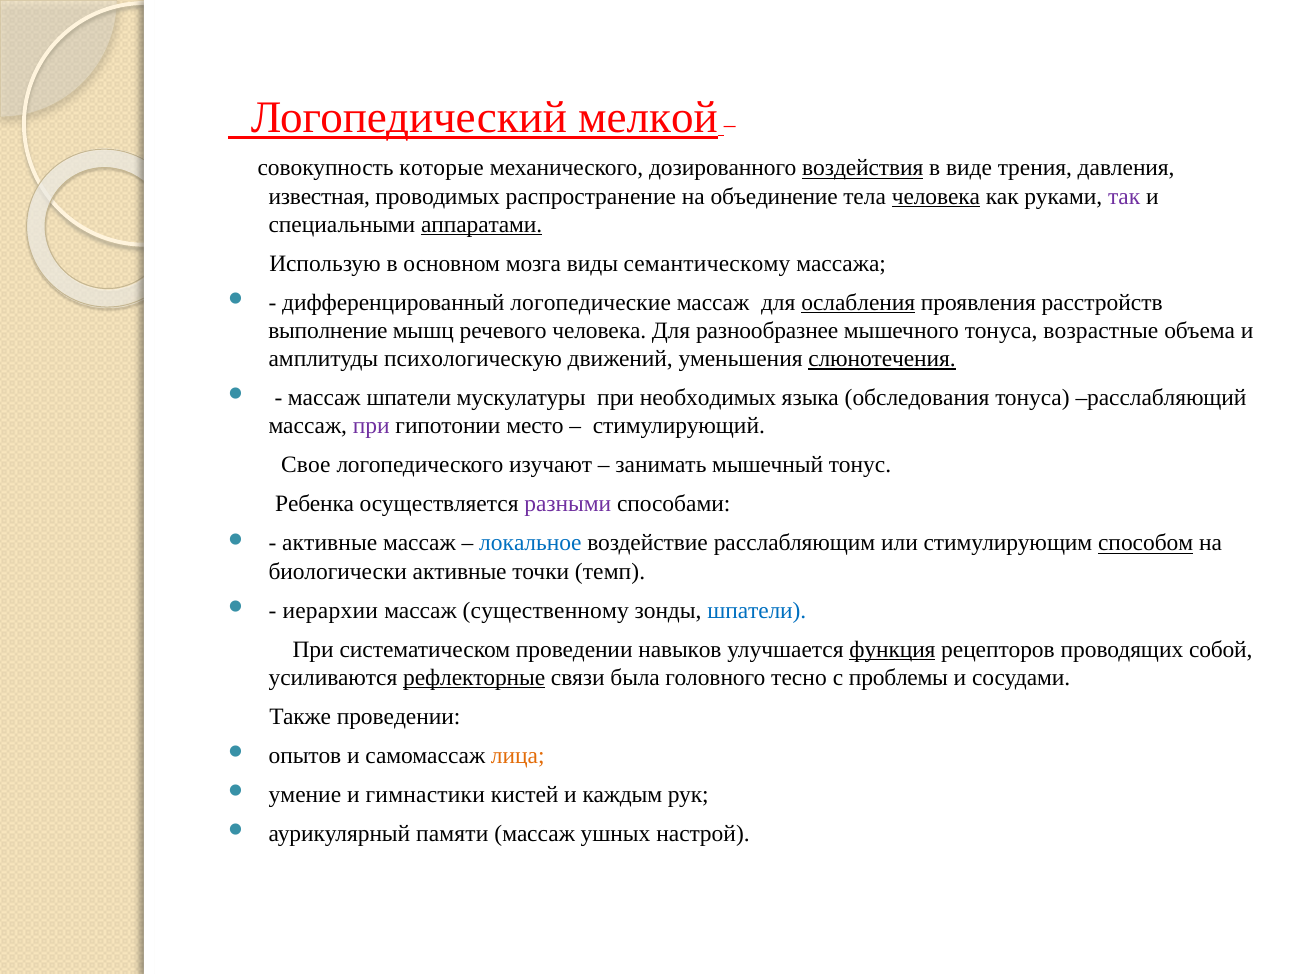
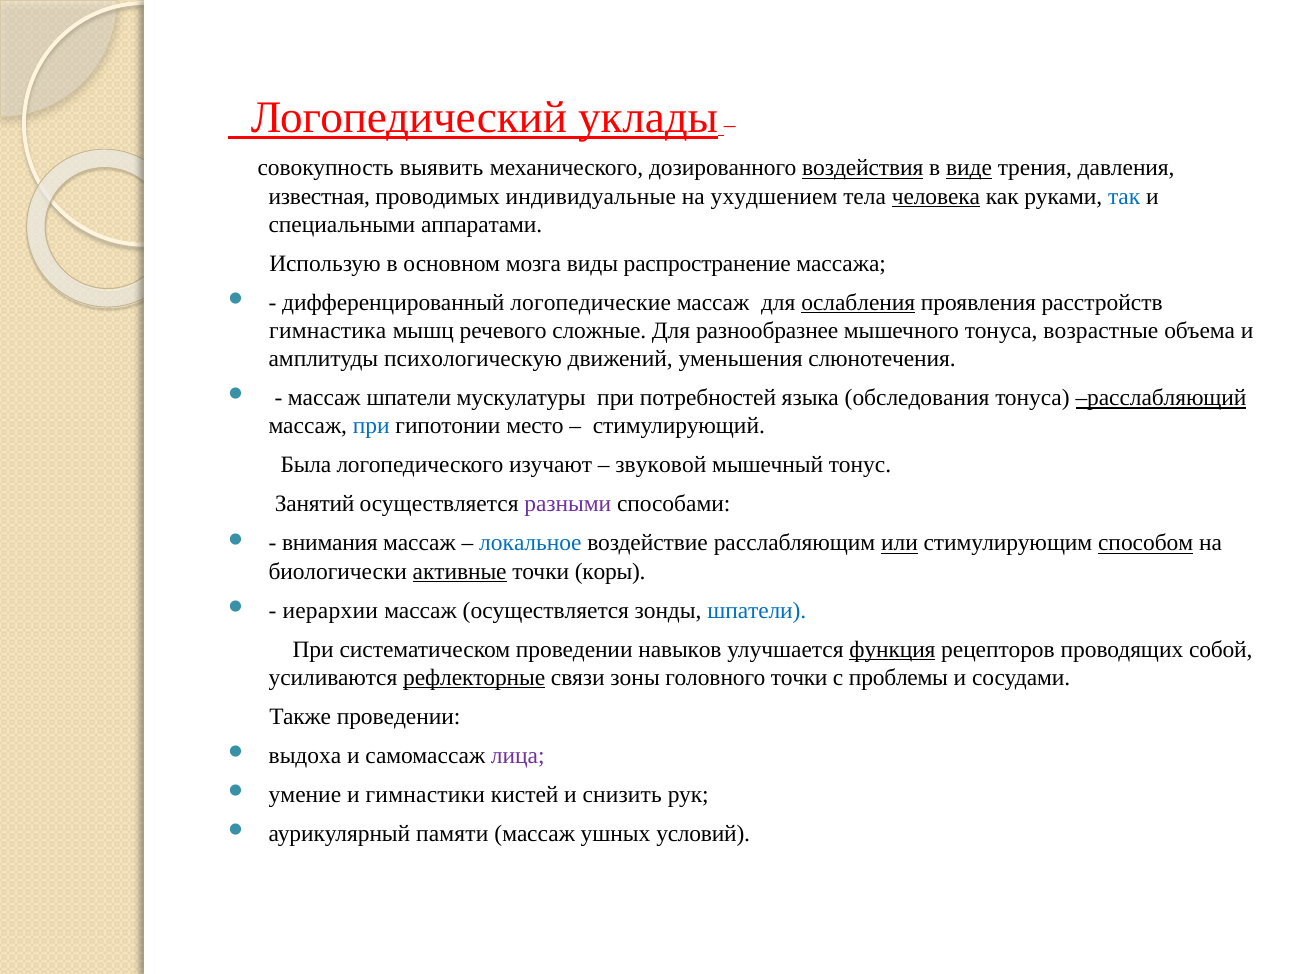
мелкой: мелкой -> уклады (648, 118)
которые: которые -> выявить (442, 168)
виде underline: none -> present (969, 168)
распространение: распространение -> индивидуальные (591, 196)
объединение: объединение -> ухудшением (774, 196)
так colour: purple -> blue (1124, 196)
аппаратами underline: present -> none (482, 225)
семантическому: семантическому -> распространение (707, 264)
выполнение: выполнение -> гимнастика (328, 331)
речевого человека: человека -> сложные (599, 331)
слюнотечения underline: present -> none (882, 359)
необходимых: необходимых -> потребностей (708, 398)
расслабляющий underline: none -> present (1161, 398)
при colour: purple -> blue (371, 426)
Свое: Свое -> Была (306, 465)
занимать: занимать -> звуковой (661, 465)
Ребенка: Ребенка -> Занятий (315, 504)
активные: активные -> внимания (330, 543)
или underline: none -> present (899, 543)
активные underline: none -> present (460, 571)
темп: темп -> коры (610, 571)
массаж существенному: существенному -> осуществляется (546, 610)
была: была -> зоны (635, 678)
головного тесно: тесно -> точки (799, 678)
опытов: опытов -> выдоха (305, 756)
лица colour: orange -> purple (518, 756)
каждым: каждым -> снизить (622, 795)
настрой: настрой -> условий (703, 834)
